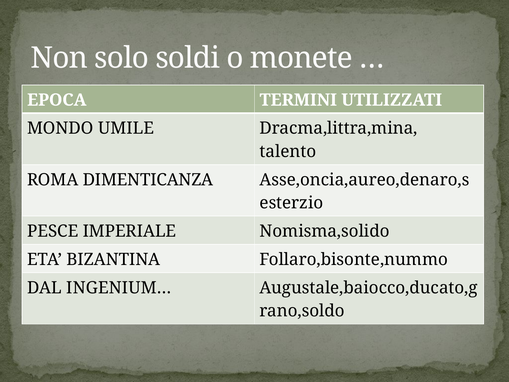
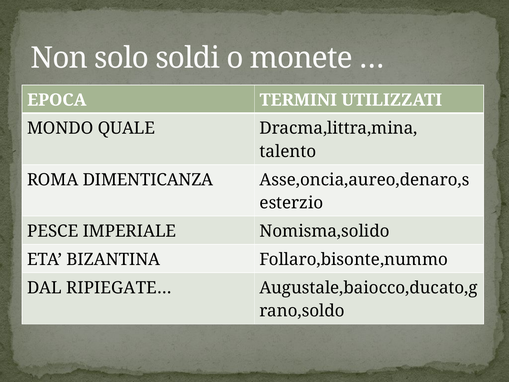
UMILE: UMILE -> QUALE (126, 128)
INGENIUM…: INGENIUM… -> RIPIEGATE… (119, 288)
